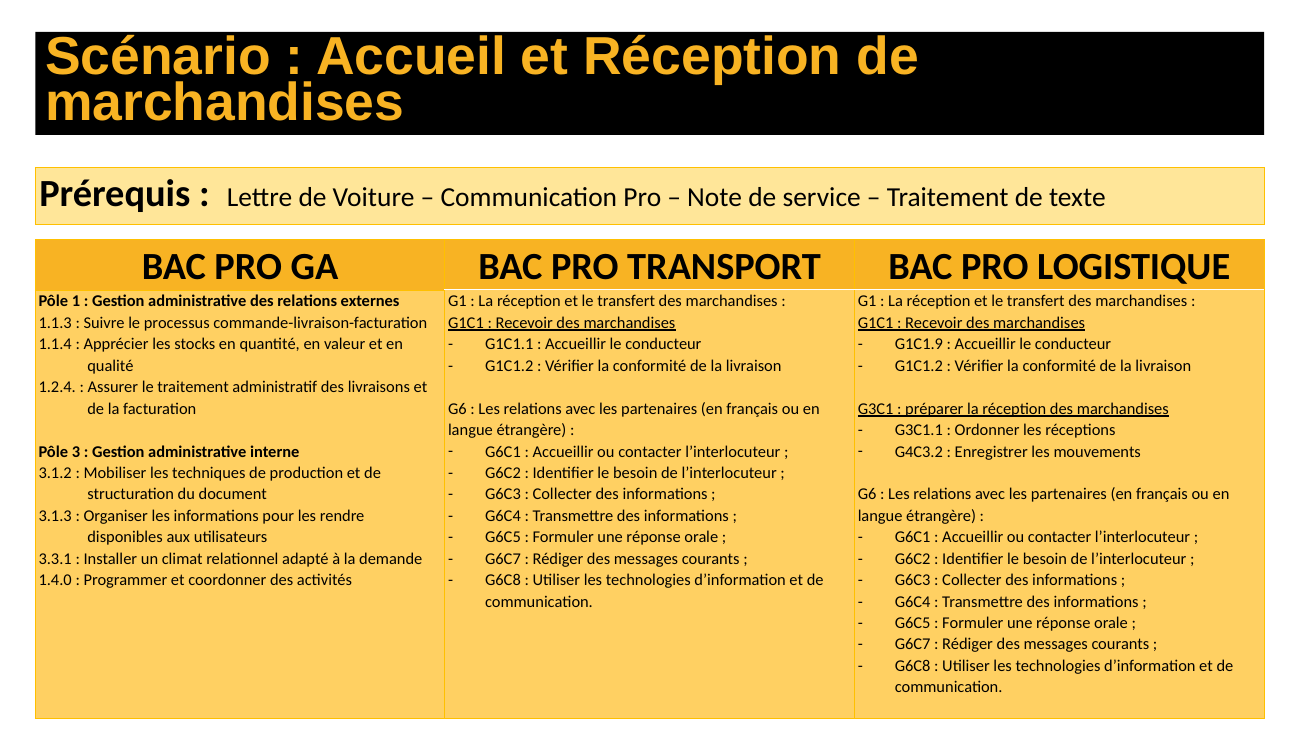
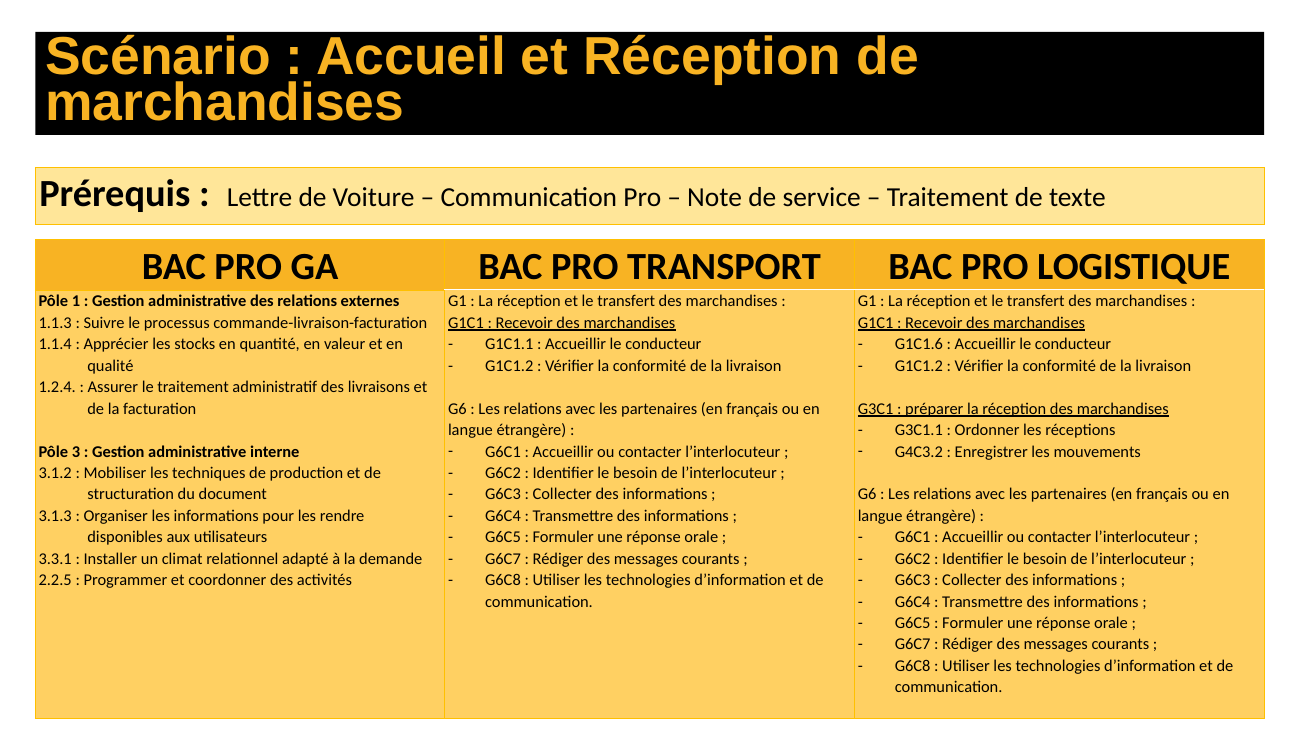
G1C1.9: G1C1.9 -> G1C1.6 (919, 344)
1.4.0: 1.4.0 -> 2.2.5 (55, 580)
